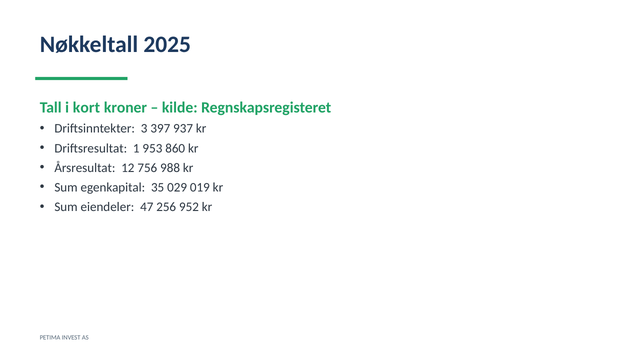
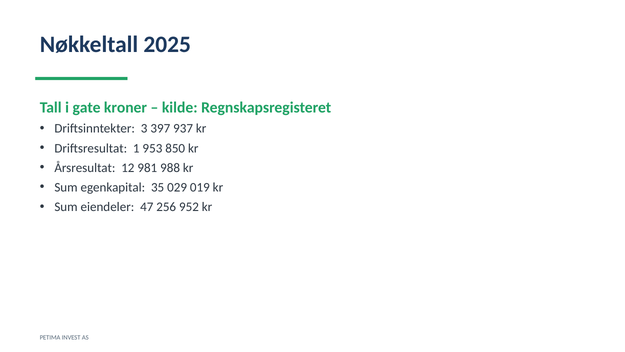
kort: kort -> gate (87, 108)
860: 860 -> 850 (175, 148)
756: 756 -> 981 (147, 168)
